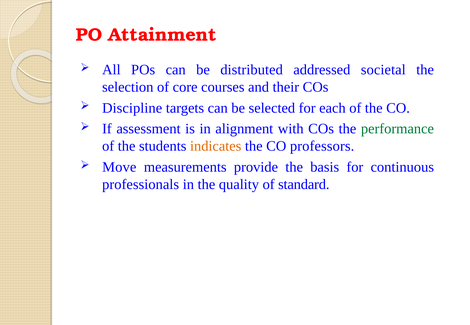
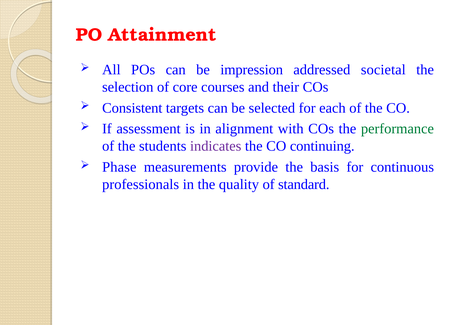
distributed: distributed -> impression (252, 70)
Discipline: Discipline -> Consistent (132, 108)
indicates colour: orange -> purple (216, 146)
professors: professors -> continuing (322, 146)
Move: Move -> Phase (119, 167)
